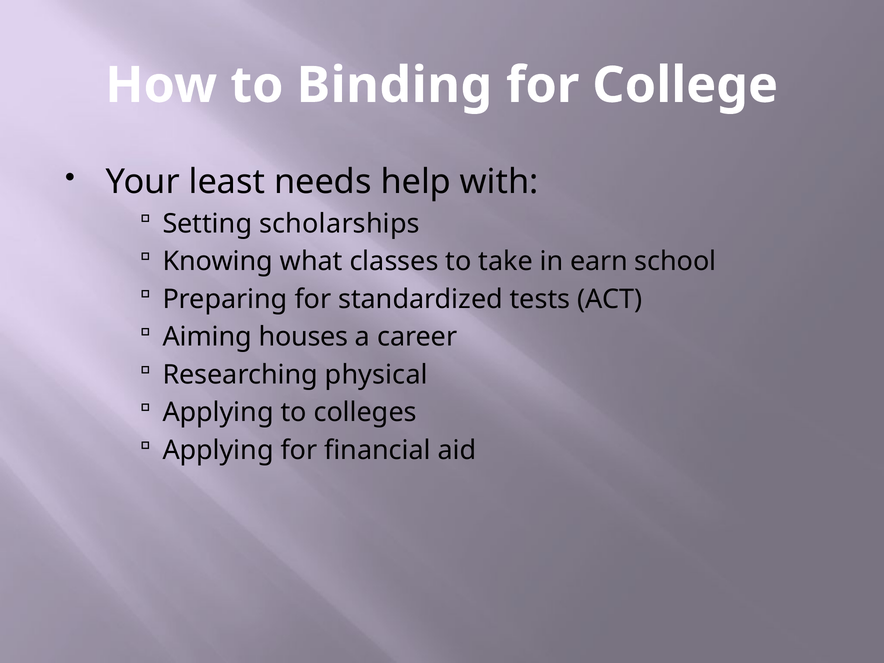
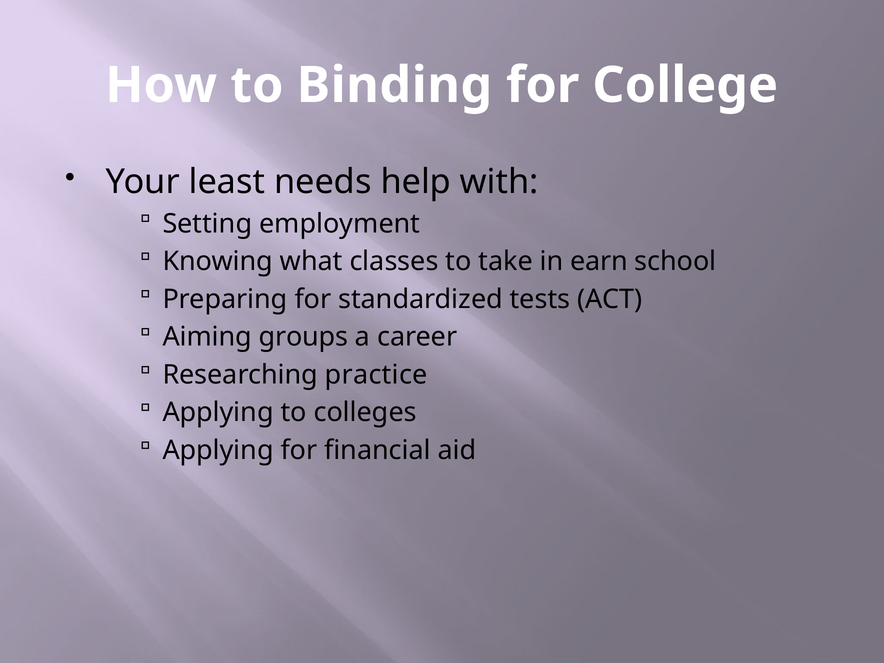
scholarships: scholarships -> employment (340, 224)
houses: houses -> groups (304, 337)
physical: physical -> practice (376, 375)
